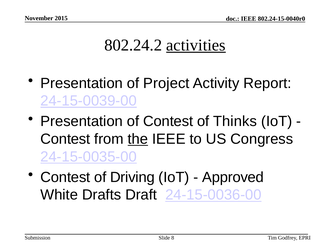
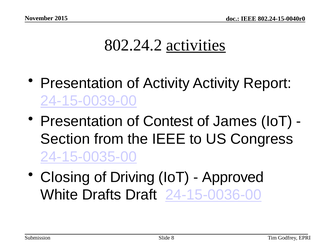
of Project: Project -> Activity (166, 83)
Thinks: Thinks -> James (235, 121)
Contest: Contest -> Section (65, 139)
the underline: present -> none (138, 139)
Contest: Contest -> Closing (65, 177)
